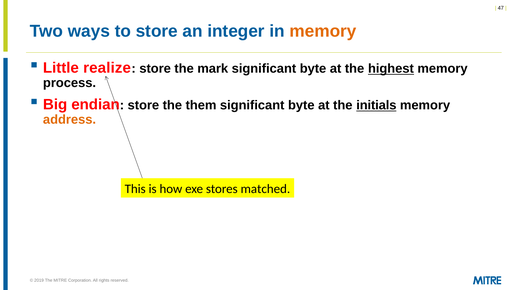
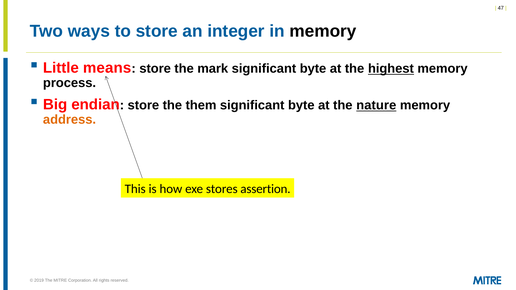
memory colour: orange -> black (323, 31)
realize: realize -> means (107, 68)
initials: initials -> nature (376, 105)
matched: matched -> assertion (265, 189)
